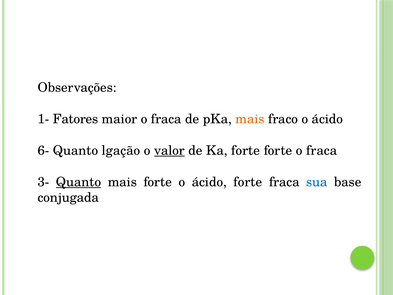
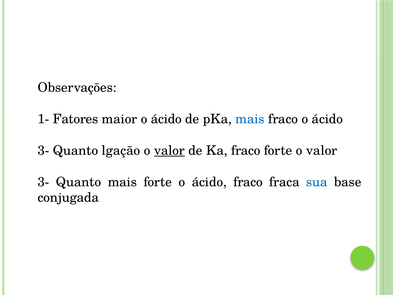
maior o fraca: fraca -> ácido (166, 119)
mais colour: orange -> blue (250, 119)
6-: 6- -> 3- (43, 150)
Ka forte: forte -> fraco (246, 150)
forte o fraca: fraca -> valor (322, 150)
Quanto underline: present -> none (79, 182)
ácido forte: forte -> fraco (248, 182)
